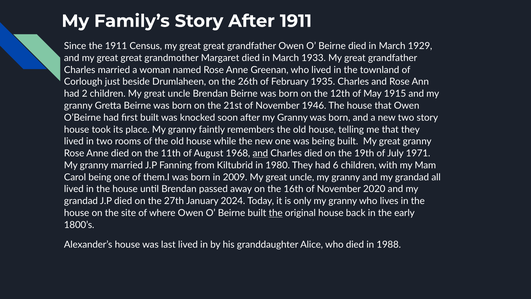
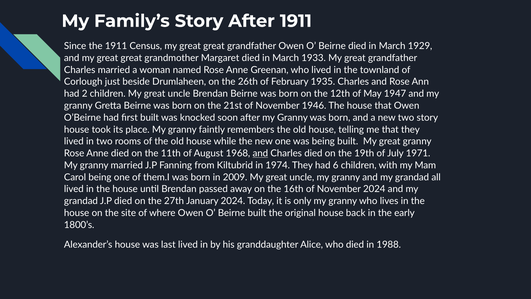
1915: 1915 -> 1947 (395, 94)
1980: 1980 -> 1974 (278, 165)
November 2020: 2020 -> 2024 (374, 189)
the underline: present -> none (276, 213)
